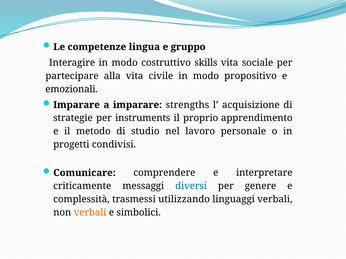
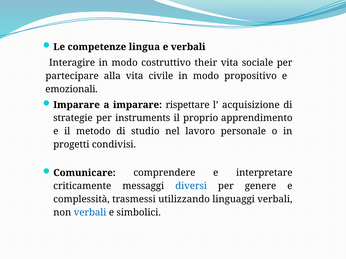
e gruppo: gruppo -> verbali (188, 47)
skills: skills -> their (206, 63)
strengths: strengths -> rispettare (188, 105)
verbali colour: orange -> blue (90, 213)
